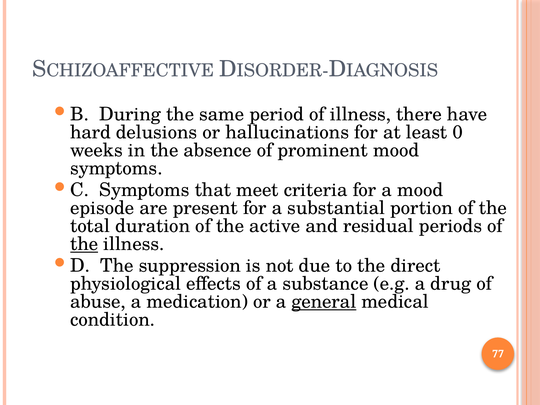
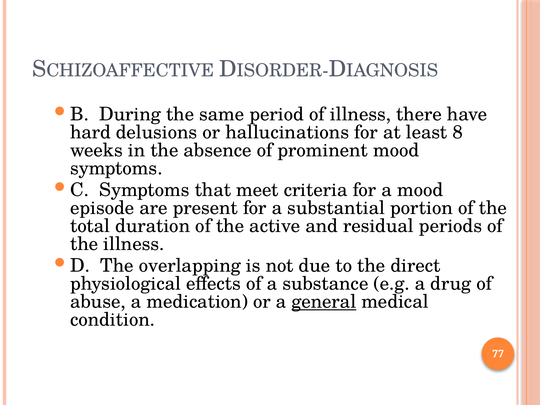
0: 0 -> 8 (458, 132)
the underline: present -> none (84, 244)
suppression: suppression -> overlapping (190, 266)
